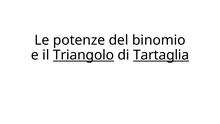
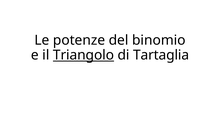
Tartaglia underline: present -> none (161, 55)
